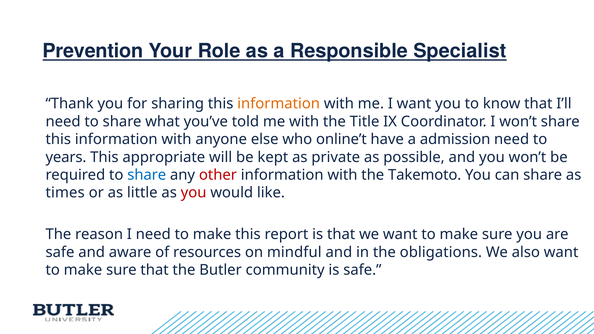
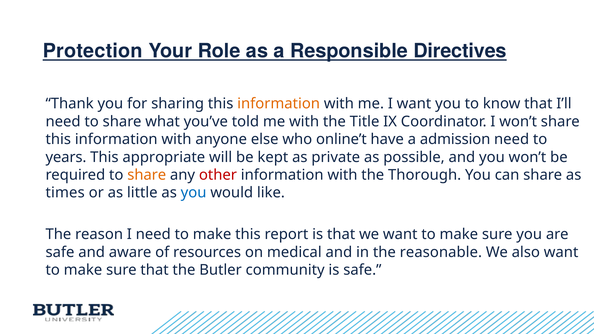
Prevention: Prevention -> Protection (93, 51)
Specialist: Specialist -> Directives (460, 51)
share colour: blue -> orange (147, 175)
Takemoto: Takemoto -> Thorough (425, 175)
you colour: red -> blue (194, 193)
mindful: mindful -> medical (294, 252)
obligations: obligations -> reasonable (441, 252)
